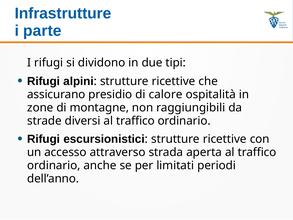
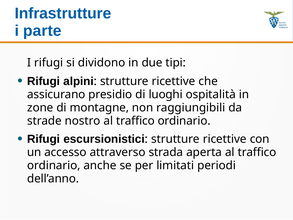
calore: calore -> luoghi (166, 94)
diversi: diversi -> nostro (83, 121)
